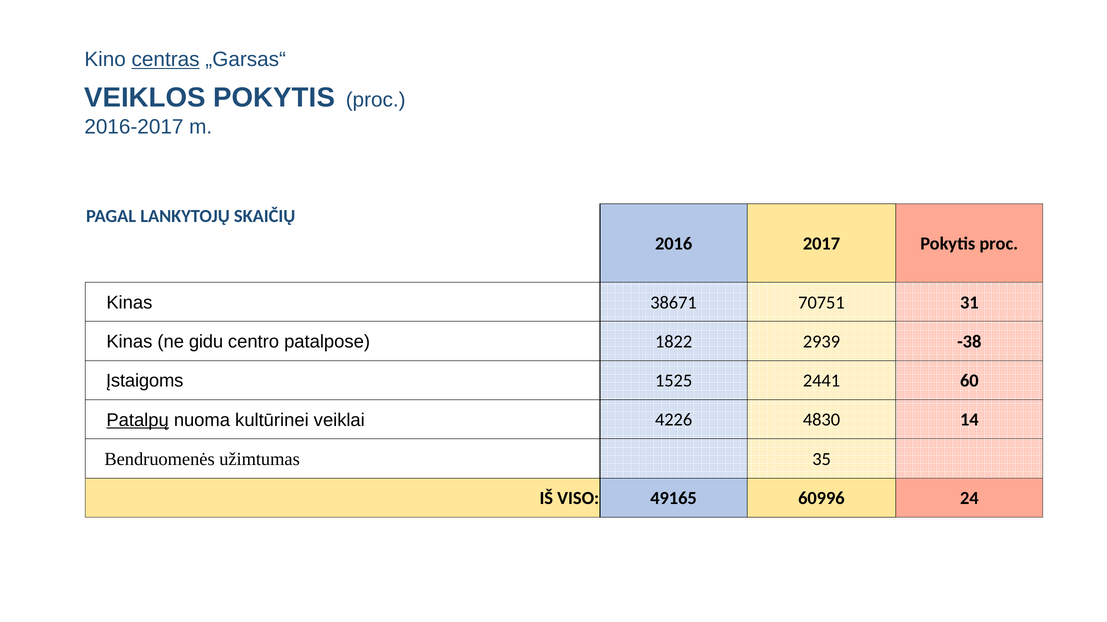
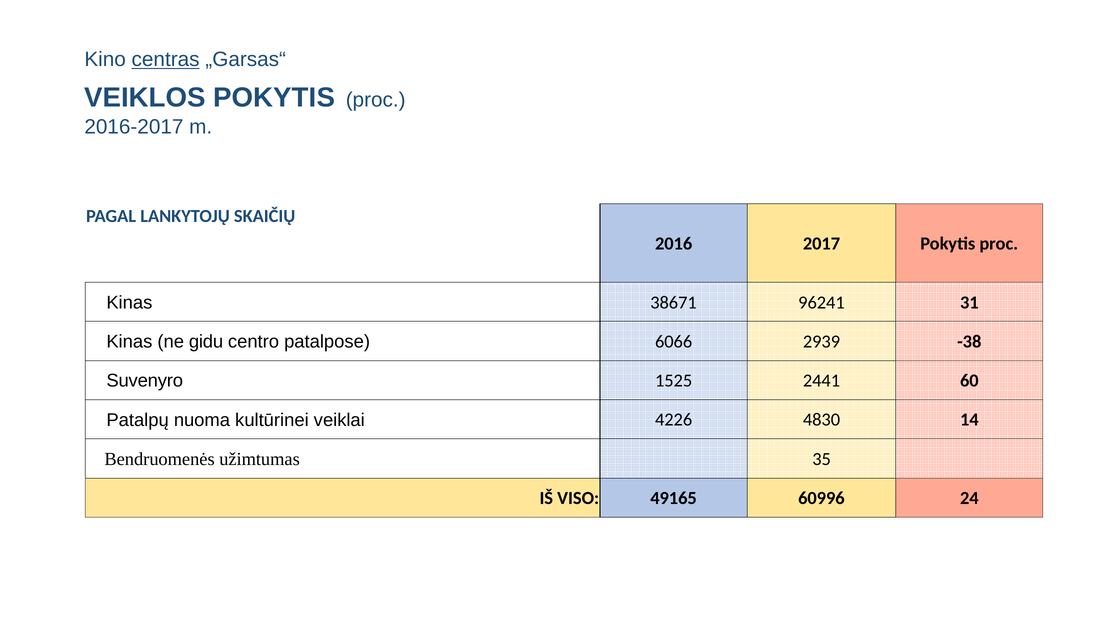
70751: 70751 -> 96241 (821, 303)
1822: 1822 -> 6066 (674, 342)
Įstaigoms: Įstaigoms -> Suvenyro (145, 381)
Patalpų underline: present -> none (138, 420)
